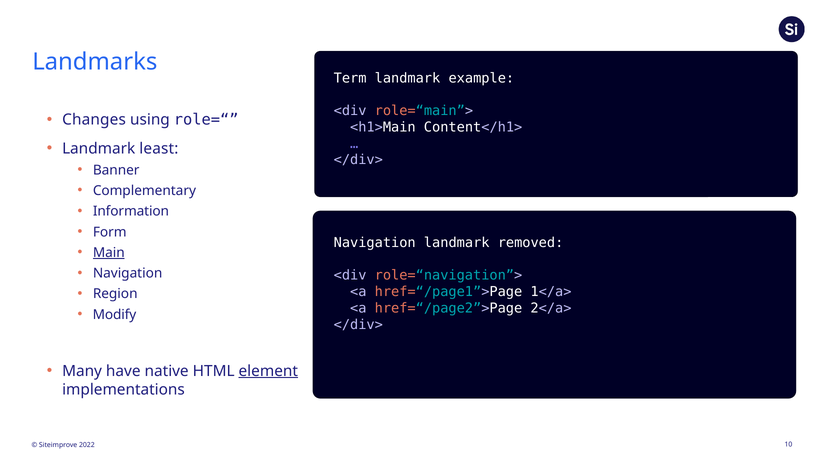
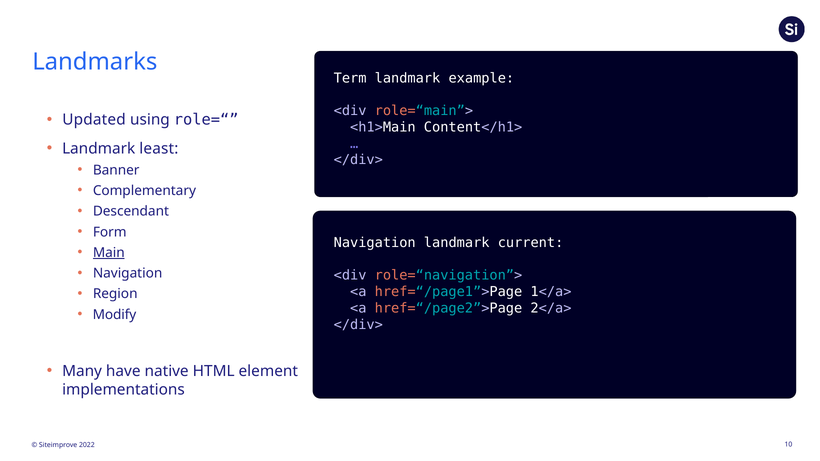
Changes: Changes -> Updated (94, 120)
Information: Information -> Descendant (131, 211)
removed: removed -> current (531, 243)
element underline: present -> none (268, 371)
